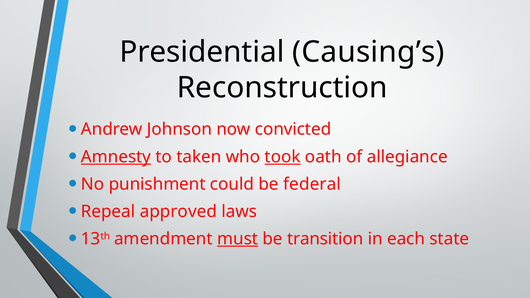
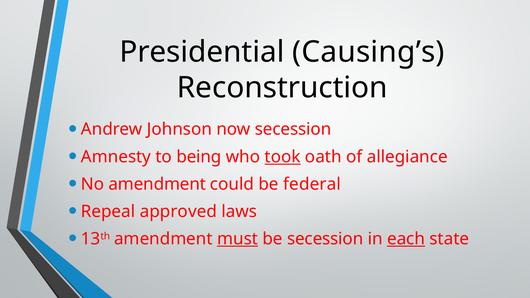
now convicted: convicted -> secession (293, 129)
Amnesty underline: present -> none (116, 157)
taken: taken -> being (199, 157)
No punishment: punishment -> amendment (157, 184)
be transition: transition -> secession (325, 239)
each underline: none -> present (406, 239)
